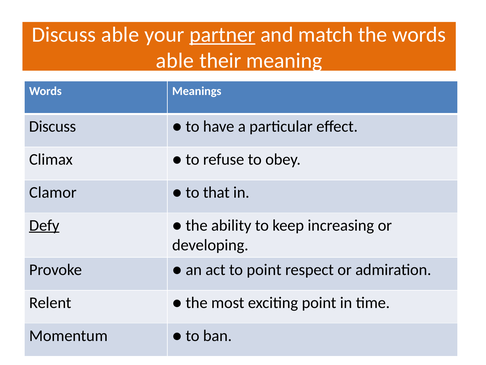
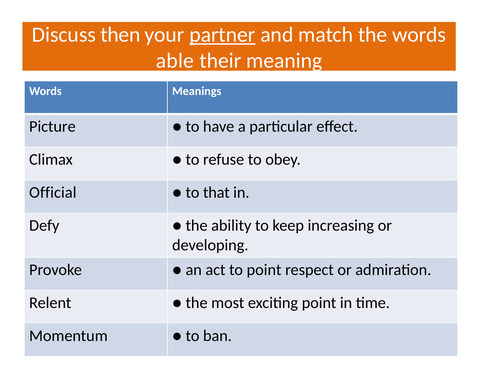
Discuss able: able -> then (120, 35)
Discuss: Discuss -> Picture (52, 126)
Clamor: Clamor -> Official (53, 192)
Defy underline: present -> none (44, 225)
